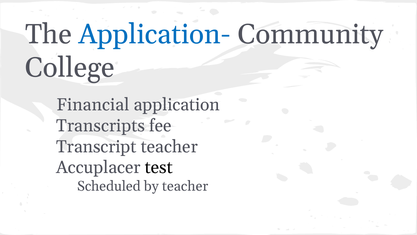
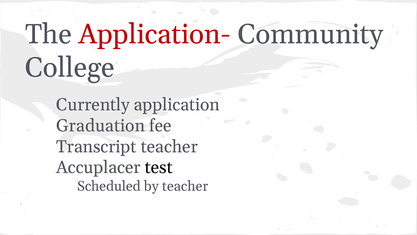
Application- colour: blue -> red (155, 34)
Financial: Financial -> Currently (93, 105)
Transcripts: Transcripts -> Graduation (101, 126)
